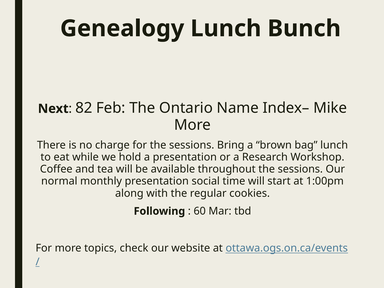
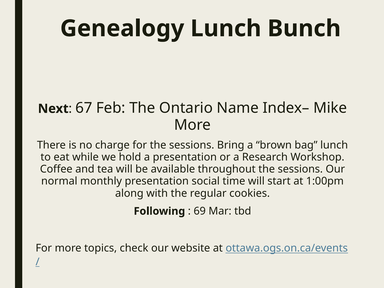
82: 82 -> 67 (84, 108)
60: 60 -> 69 (200, 211)
